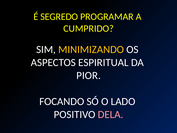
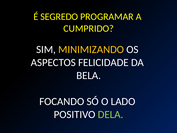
ESPIRITUAL: ESPIRITUAL -> FELICIDADE (103, 62)
PIOR: PIOR -> BELA (89, 75)
DELA colour: pink -> light green (111, 114)
